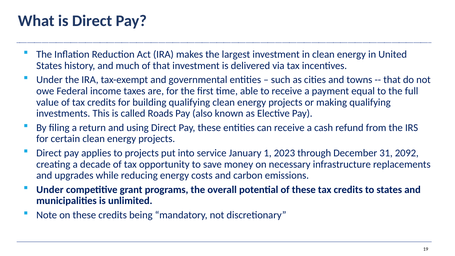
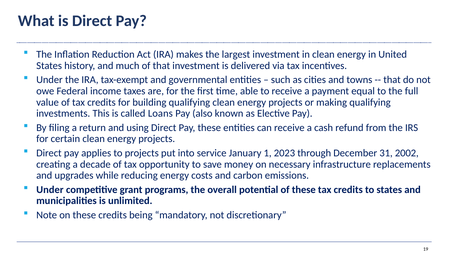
Roads: Roads -> Loans (160, 113)
2092: 2092 -> 2002 (407, 153)
